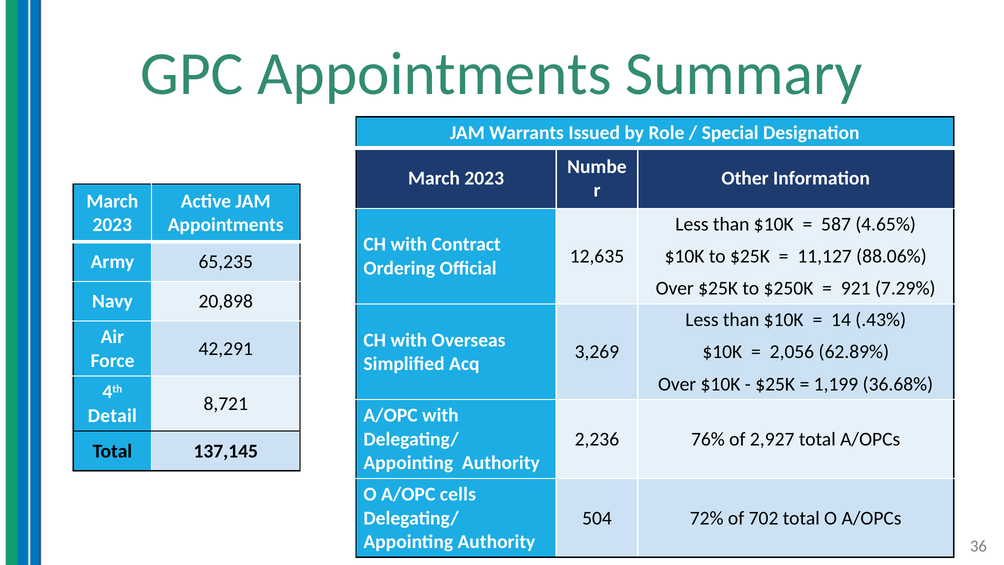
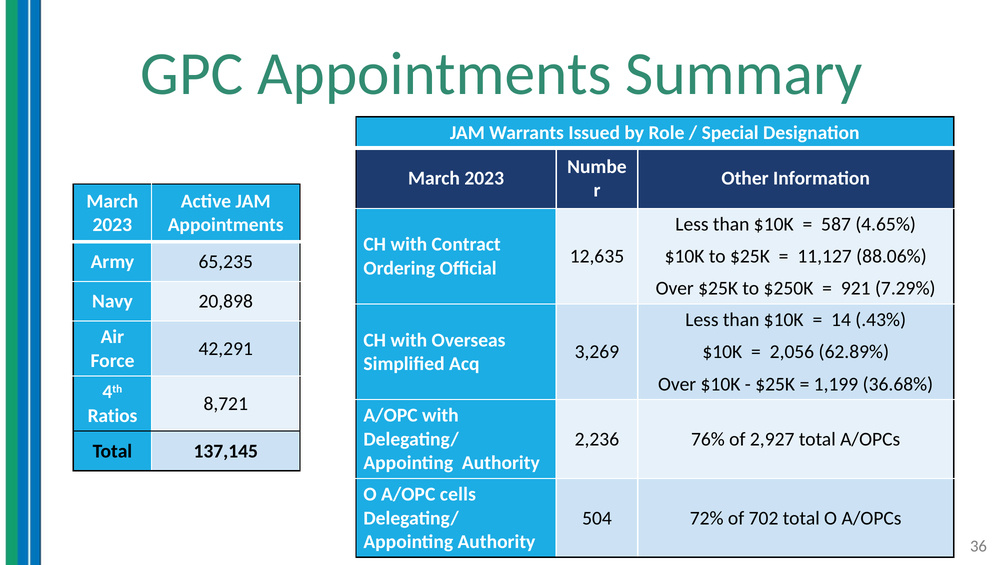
Detail: Detail -> Ratios (112, 416)
